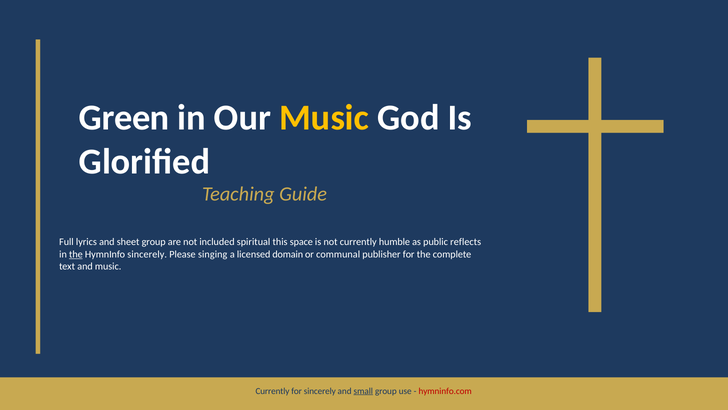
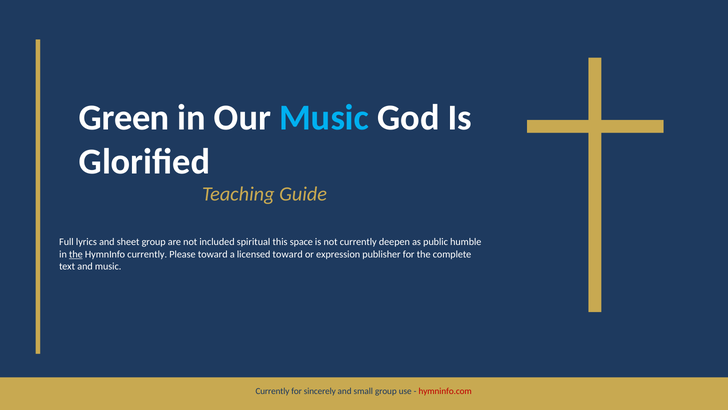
Music colour: yellow -> light blue (324, 118)
humble: humble -> deepen (394, 242)
reflects: reflects -> humble (466, 242)
HymnInfo sincerely: sincerely -> currently (147, 254)
Please singing: singing -> toward (213, 254)
licensed domain: domain -> toward (288, 254)
communal: communal -> expression (338, 254)
small underline: present -> none (363, 391)
